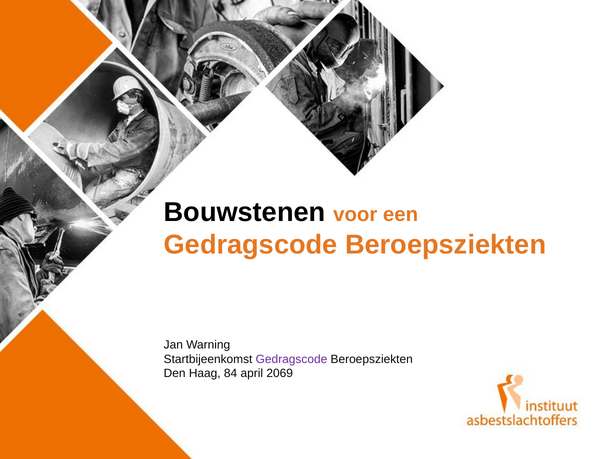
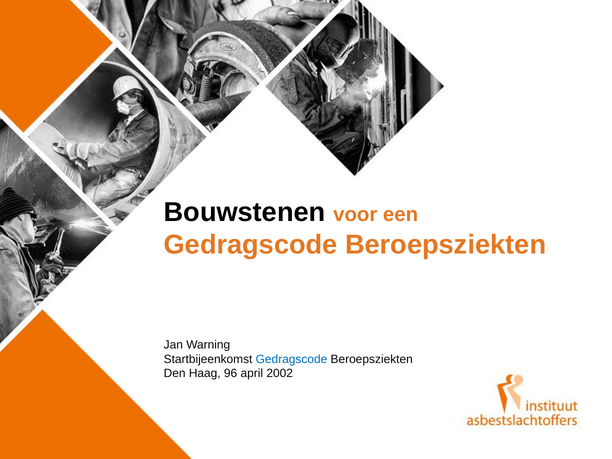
Gedragscode colour: purple -> blue (292, 359)
84: 84 -> 96 (231, 373)
2069: 2069 -> 2002 (280, 373)
